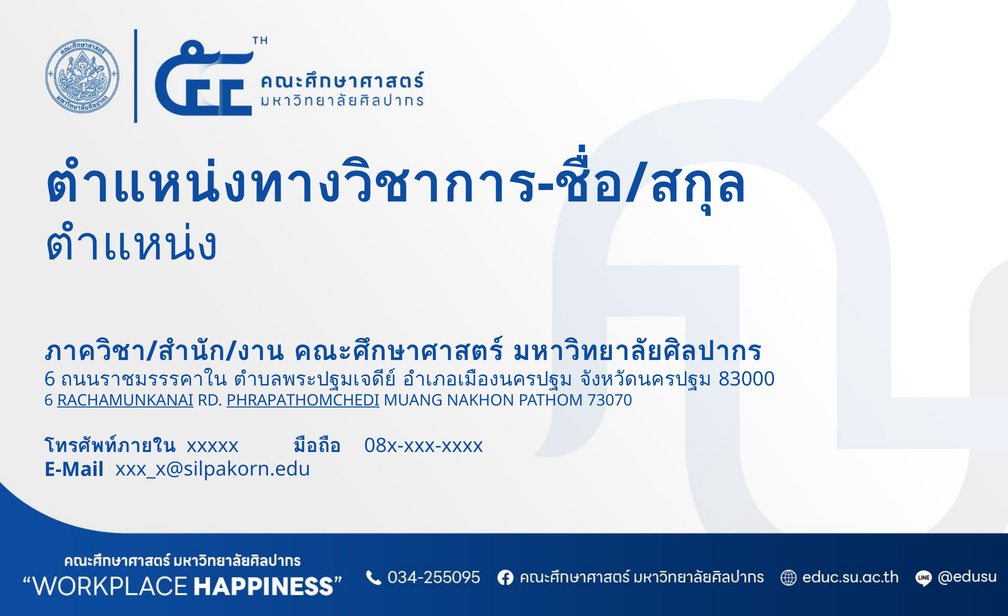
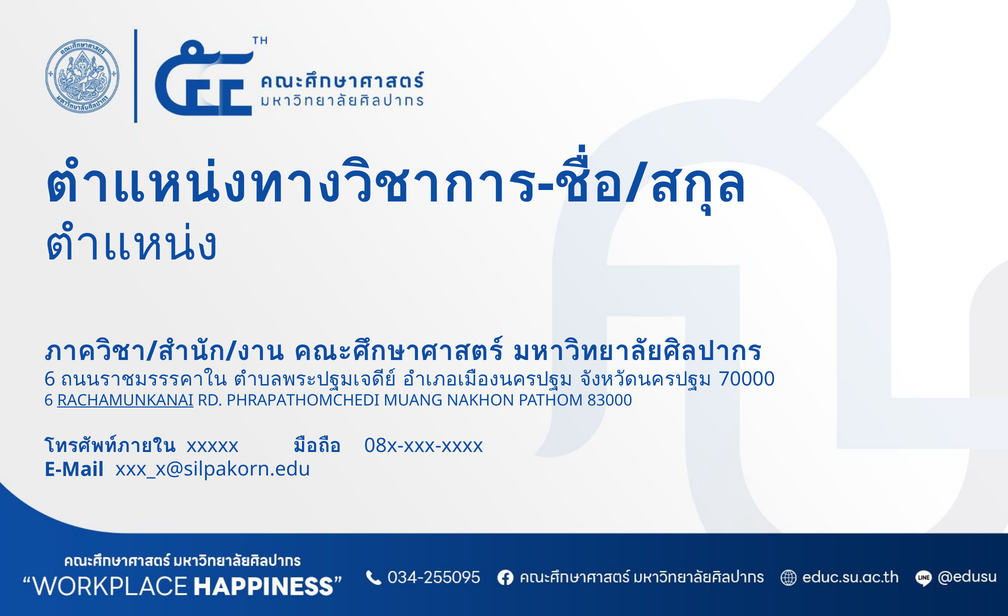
83000: 83000 -> 70000 (747, 379)
PHRAPATHOMCHEDI underline: present -> none (303, 400)
73070: 73070 -> 83000 (610, 400)
